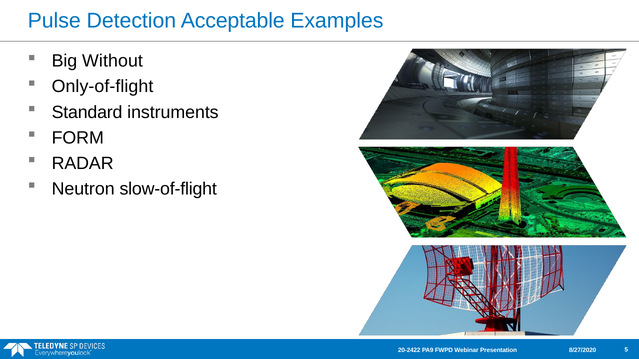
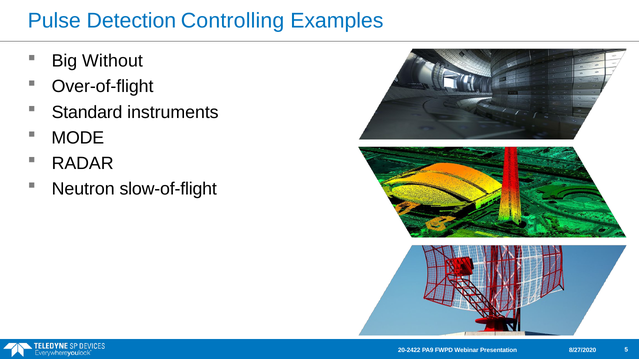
Acceptable: Acceptable -> Controlling (233, 21)
Only-of-flight: Only-of-flight -> Over-of-flight (103, 87)
FORM: FORM -> MODE (78, 138)
